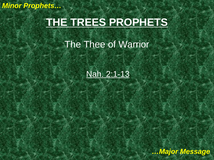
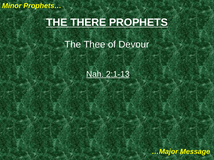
TREES: TREES -> THERE (88, 22)
Warrior: Warrior -> Devour (134, 45)
